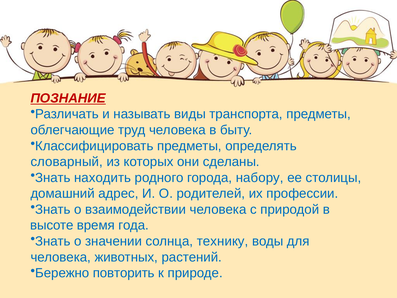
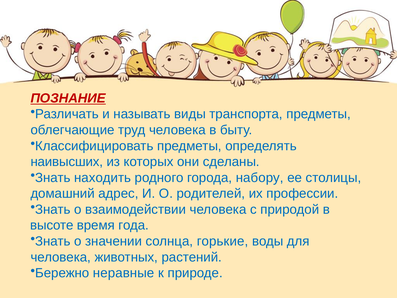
словарный: словарный -> наивысших (67, 162)
технику: технику -> горькие (223, 241)
повторить: повторить -> неравные (124, 273)
